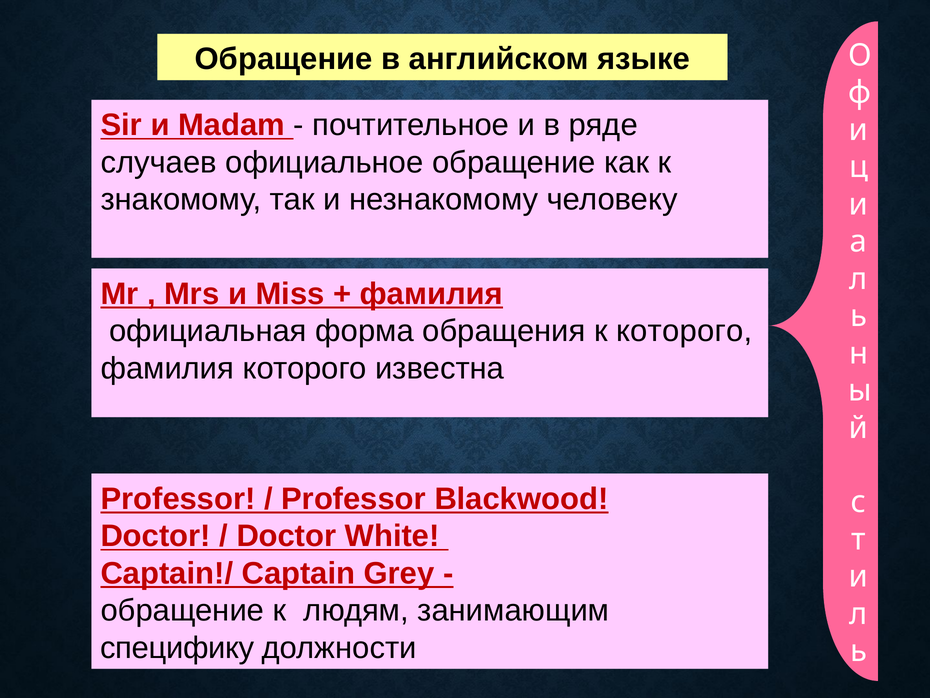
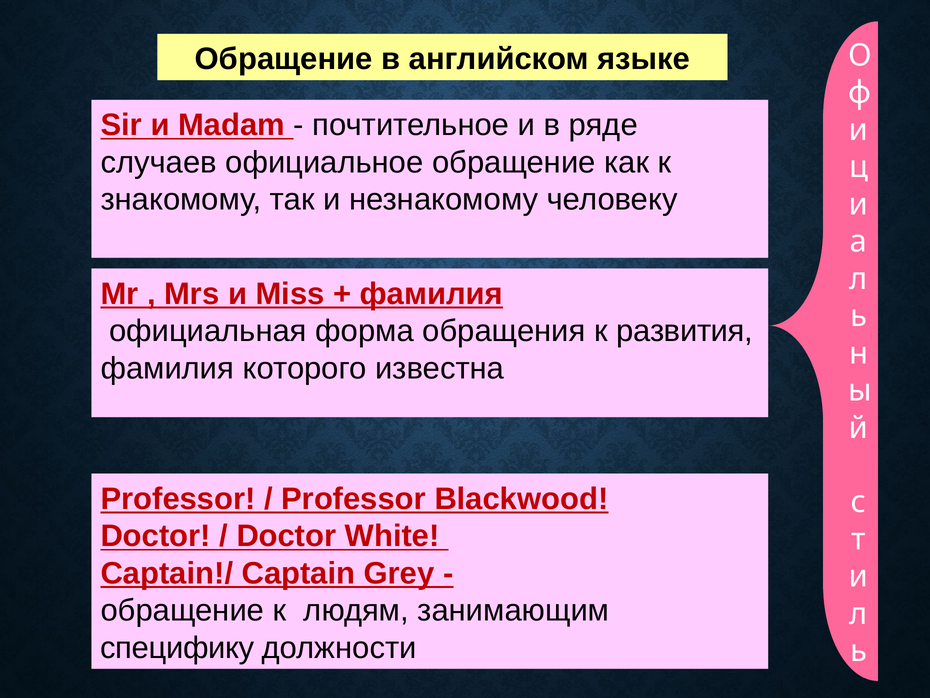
к которого: которого -> развития (685, 331)
